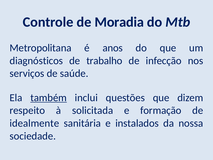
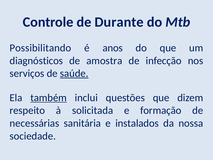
Moradia: Moradia -> Durante (119, 22)
Metropolitana: Metropolitana -> Possibilitando (40, 48)
trabalho: trabalho -> amostra (104, 61)
saúde underline: none -> present (74, 73)
idealmente: idealmente -> necessárias (34, 123)
